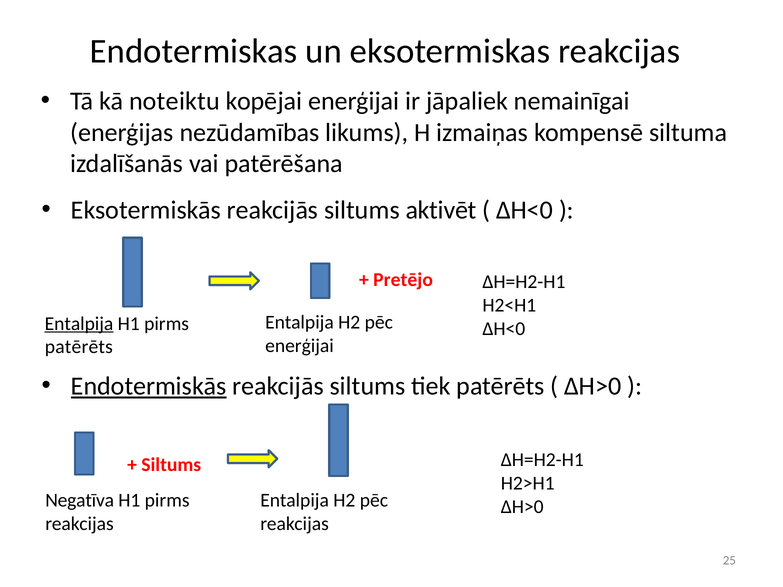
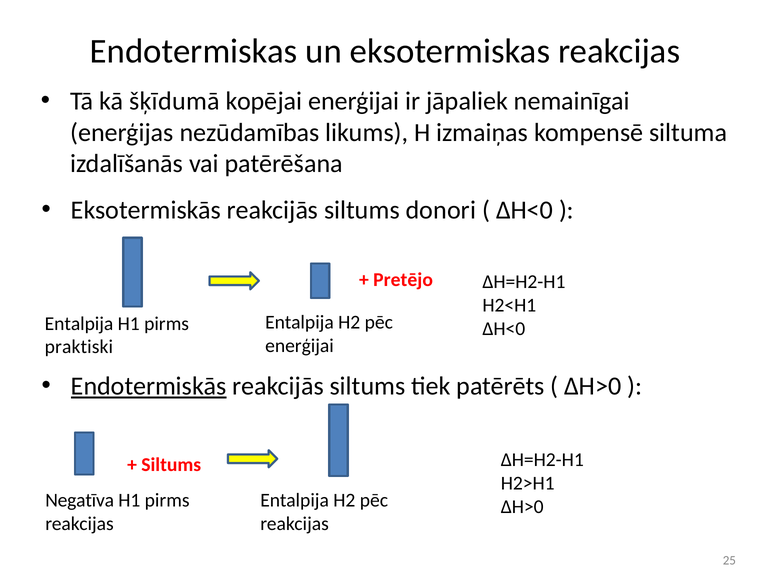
noteiktu: noteiktu -> šķīdumā (174, 101)
aktivēt: aktivēt -> donori (441, 210)
Entalpija underline: present -> none (79, 324)
patērēts: patērēts -> praktiski (79, 347)
